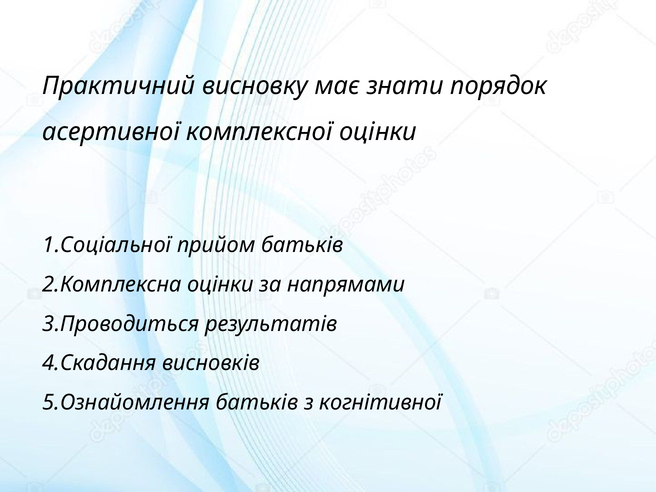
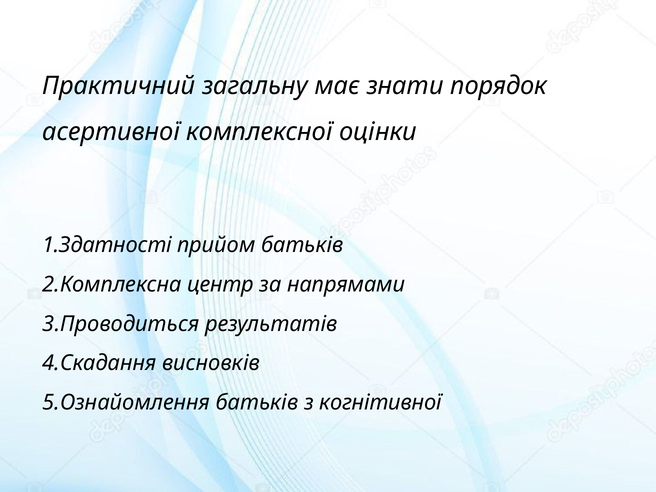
висновку: висновку -> загальну (255, 86)
1.Соціальної: 1.Соціальної -> 1.Здатності (107, 245)
2.Комплексна оцінки: оцінки -> центр (221, 285)
